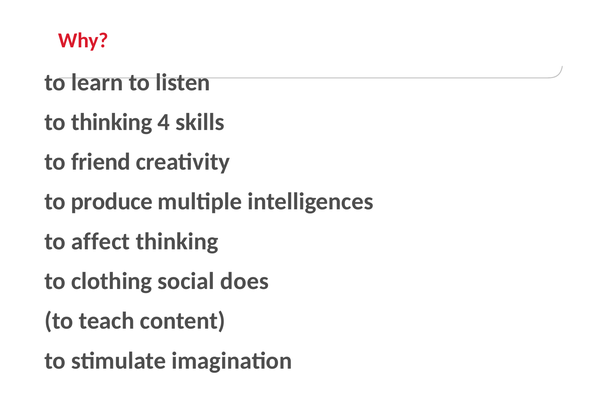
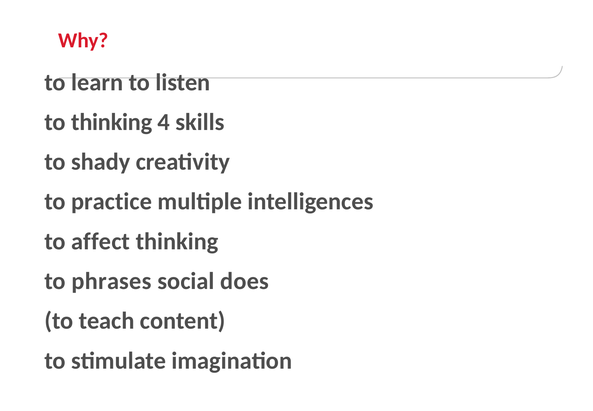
friend: friend -> shady (101, 162)
produce: produce -> practice (112, 201)
clothing: clothing -> phrases (112, 281)
